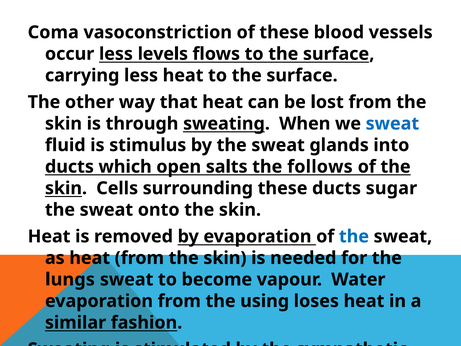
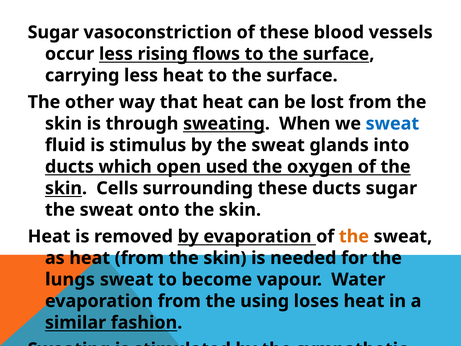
Coma: Coma -> Sugar (53, 32)
levels: levels -> rising (163, 54)
salts: salts -> used (227, 167)
follows: follows -> oxygen (320, 167)
the colour: blue -> orange (354, 236)
